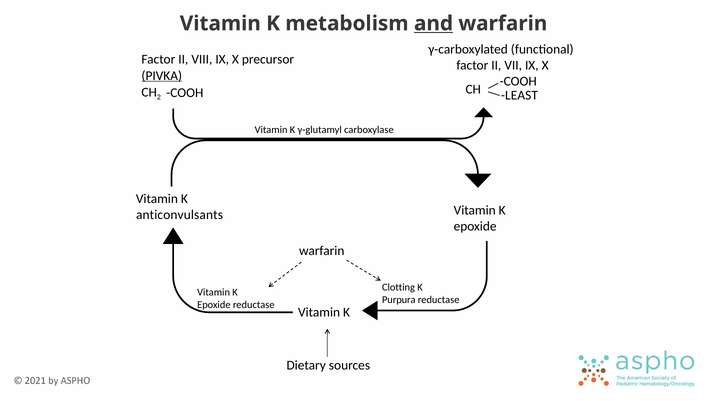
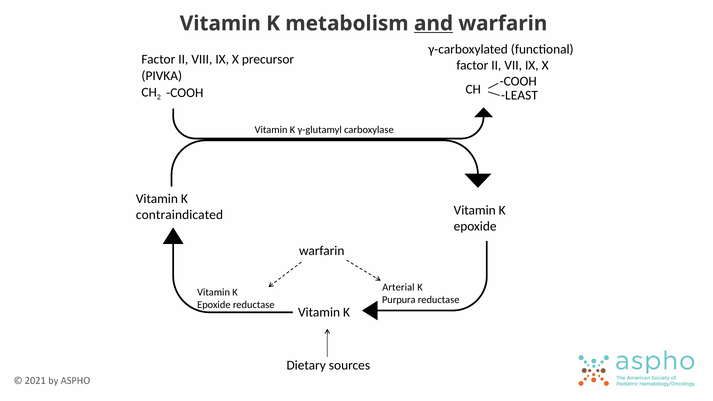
PIVKA underline: present -> none (162, 76)
anticonvulsants: anticonvulsants -> contraindicated (180, 215)
Clotting: Clotting -> Arterial (398, 287)
